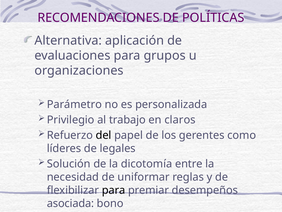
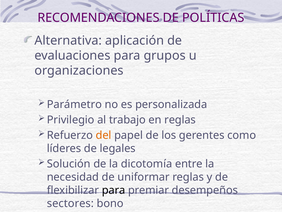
en claros: claros -> reglas (180, 120)
del colour: black -> orange (104, 135)
asociada: asociada -> sectores (70, 203)
